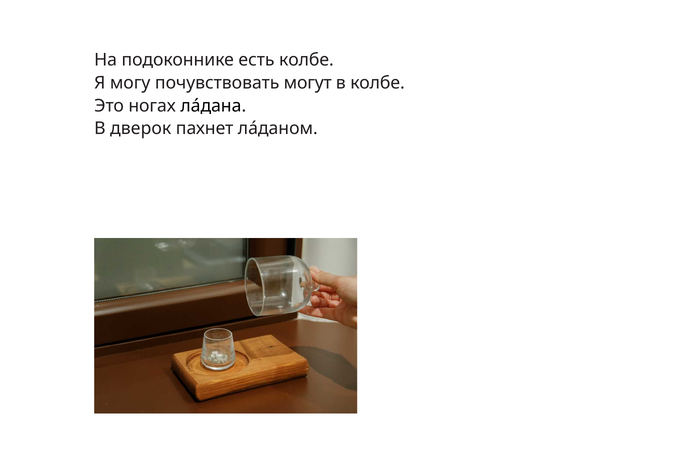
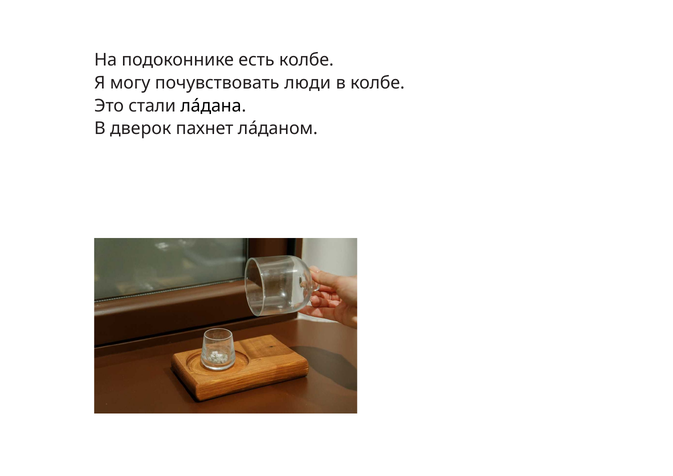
могут: могут -> люди (308, 83)
ногах: ногах -> стали (152, 106)
